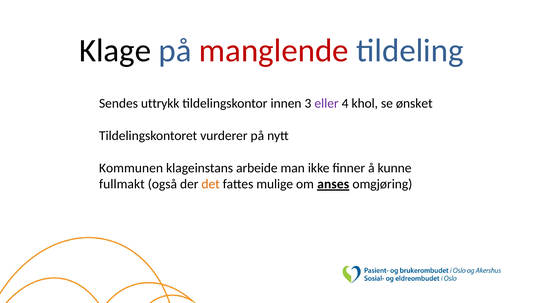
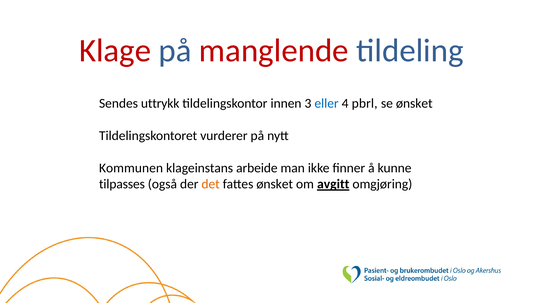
Klage colour: black -> red (115, 51)
eller colour: purple -> blue (327, 103)
khol: khol -> pbrl (365, 103)
fullmakt: fullmakt -> tilpasses (122, 184)
fattes mulige: mulige -> ønsket (275, 184)
anses: anses -> avgitt (333, 184)
